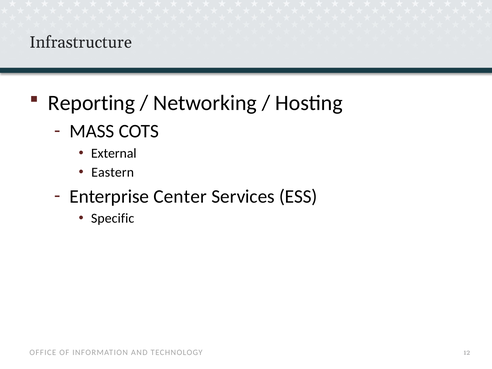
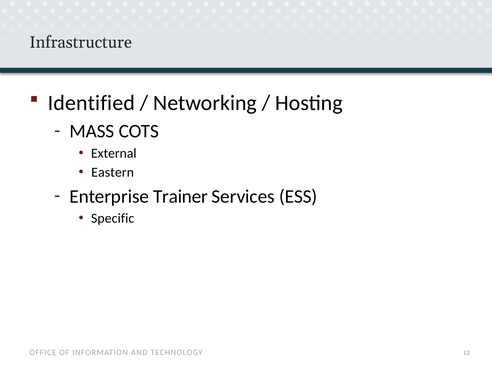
Reporting: Reporting -> Identified (91, 103)
Center: Center -> Trainer (180, 196)
